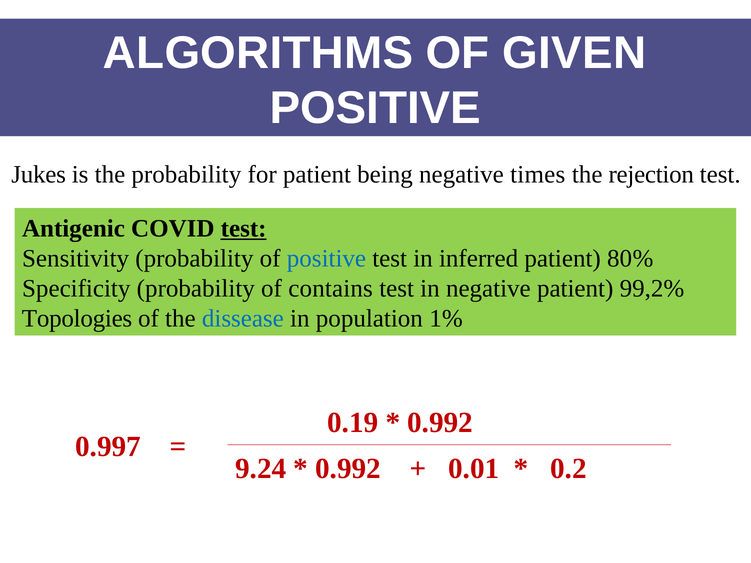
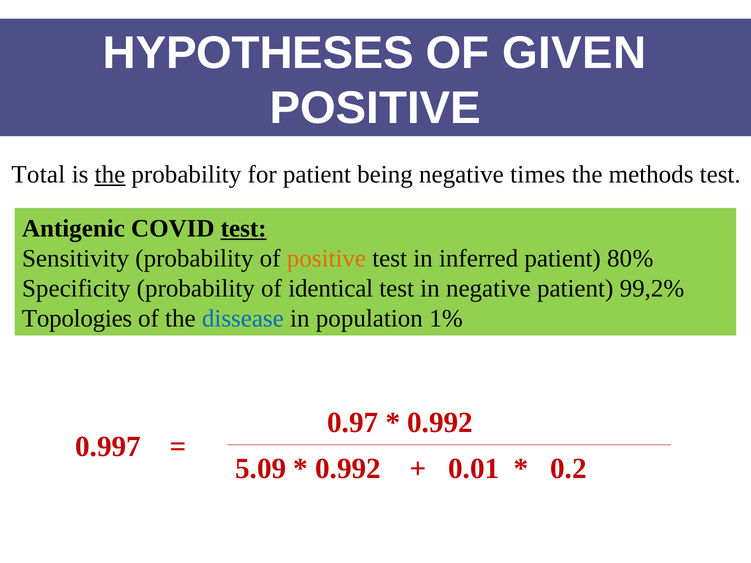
ALGORITHMS: ALGORITHMS -> HYPOTHESES (258, 53)
Jukes: Jukes -> Total (38, 175)
the underline: none -> present (110, 175)
rejection: rejection -> methods (651, 175)
positive colour: blue -> orange (326, 259)
contains: contains -> identical (331, 289)
0.19: 0.19 -> 0.97 (353, 423)
9.24: 9.24 -> 5.09 (261, 469)
